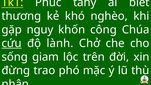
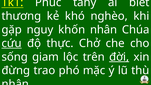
khốn công: công -> nhân (104, 30)
lành: lành -> thực (60, 43)
đời underline: none -> present (119, 57)
